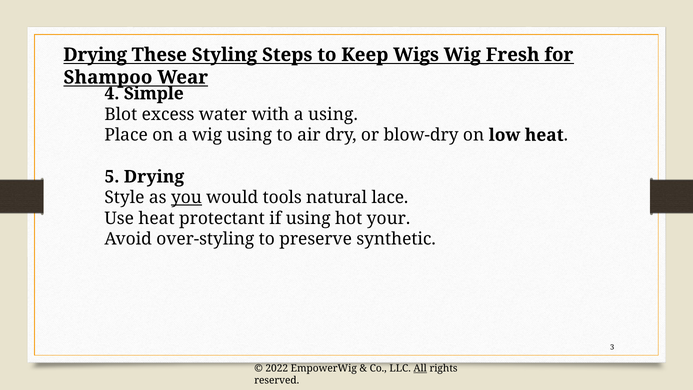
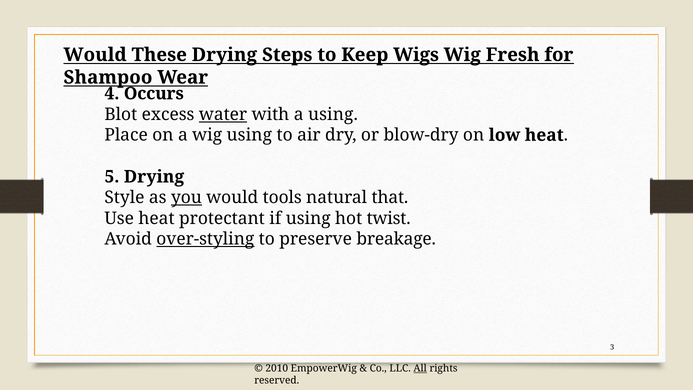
Drying: Drying -> Would (95, 55)
These Styling: Styling -> Drying (224, 55)
Simple: Simple -> Occurs (154, 93)
water underline: none -> present (223, 114)
lace: lace -> that (390, 197)
your: your -> twist (389, 218)
over-styling underline: none -> present (205, 239)
synthetic: synthetic -> breakage (396, 239)
2022: 2022 -> 2010 (277, 368)
